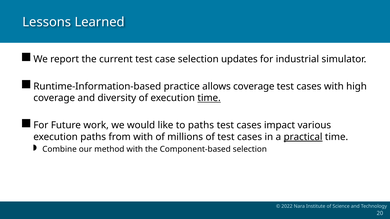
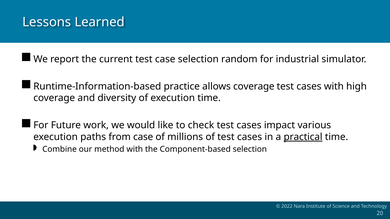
updates: updates -> random (239, 59)
time underline: present -> none (209, 98)
to paths: paths -> check (201, 125)
from with: with -> case (143, 137)
